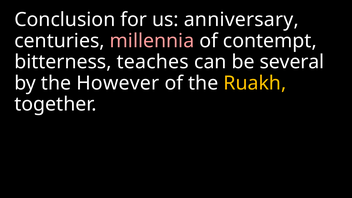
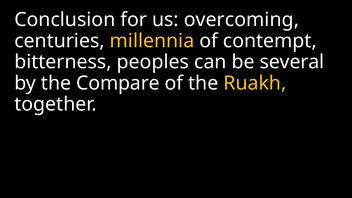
anniversary: anniversary -> overcoming (241, 20)
millennia colour: pink -> yellow (152, 41)
teaches: teaches -> peoples (153, 62)
However: However -> Compare (118, 83)
